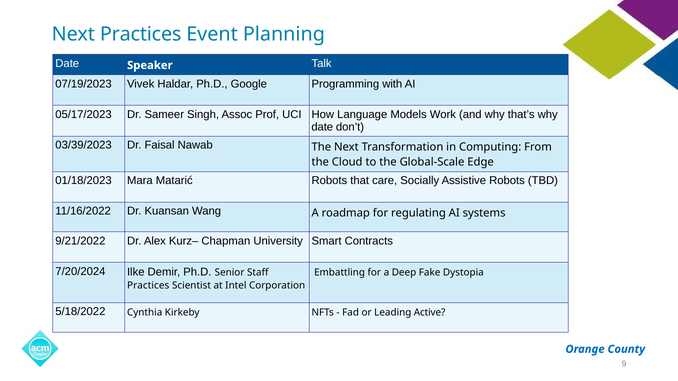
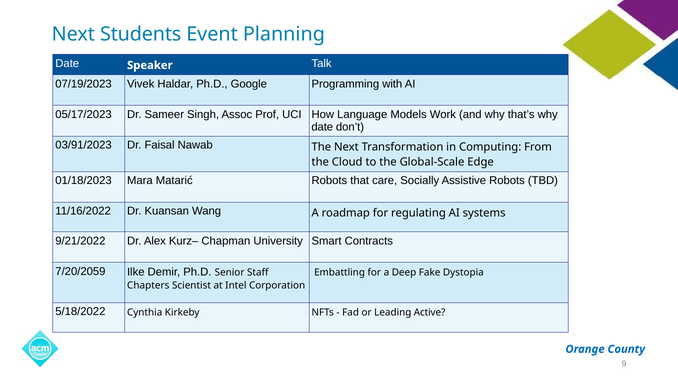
Next Practices: Practices -> Students (141, 34)
03/39/2023: 03/39/2023 -> 03/91/2023 (84, 145)
7/20/2024: 7/20/2024 -> 7/20/2059 (80, 272)
Practices: Practices -> Chapters (148, 286)
